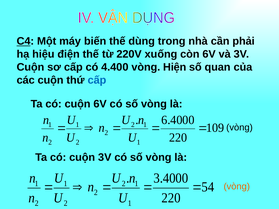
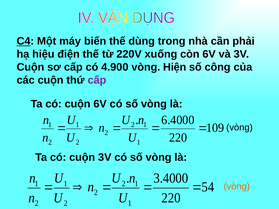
4.400: 4.400 -> 4.900 (115, 67)
quan: quan -> công (218, 67)
cấp colour: blue -> purple (97, 80)
